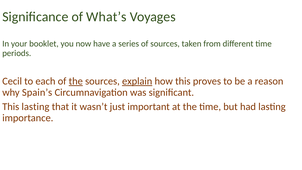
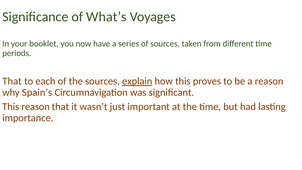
Cecil: Cecil -> That (12, 81)
the underline: present -> none (76, 81)
This lasting: lasting -> reason (36, 107)
